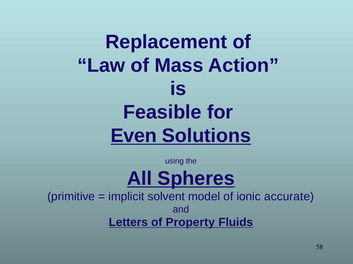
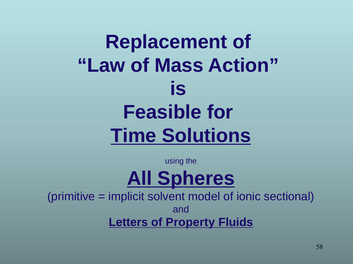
Even: Even -> Time (134, 136)
accurate: accurate -> sectional (289, 197)
